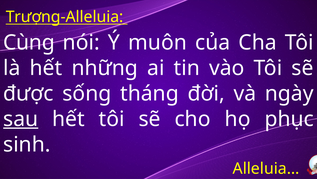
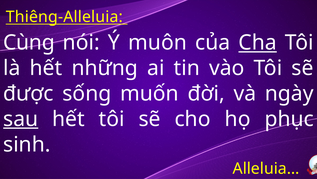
Trượng-Alleluia: Trượng-Alleluia -> Thiêng-Alleluia (64, 17)
Cha underline: none -> present (258, 43)
tháng: tháng -> muốn (149, 93)
